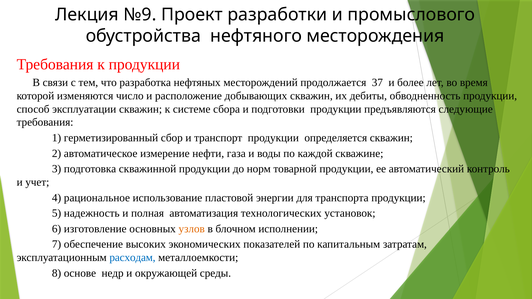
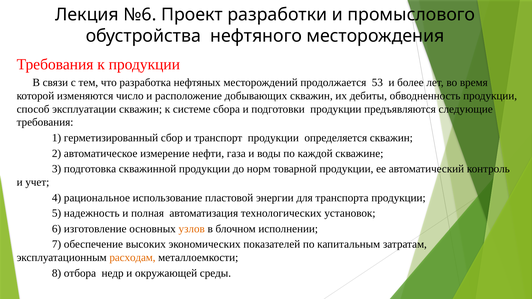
№9: №9 -> №6 (140, 15)
37: 37 -> 53 (377, 82)
расходам colour: blue -> orange (132, 258)
основе: основе -> отбора (80, 273)
